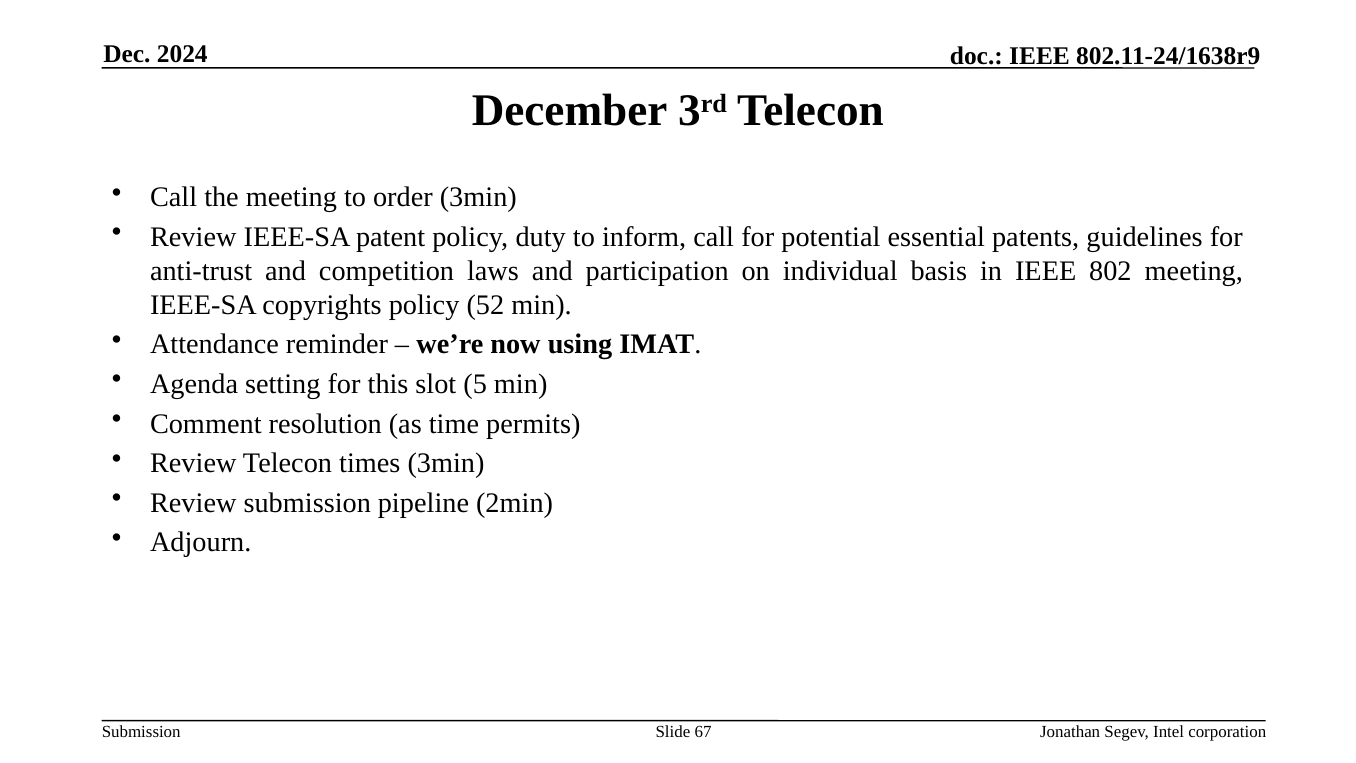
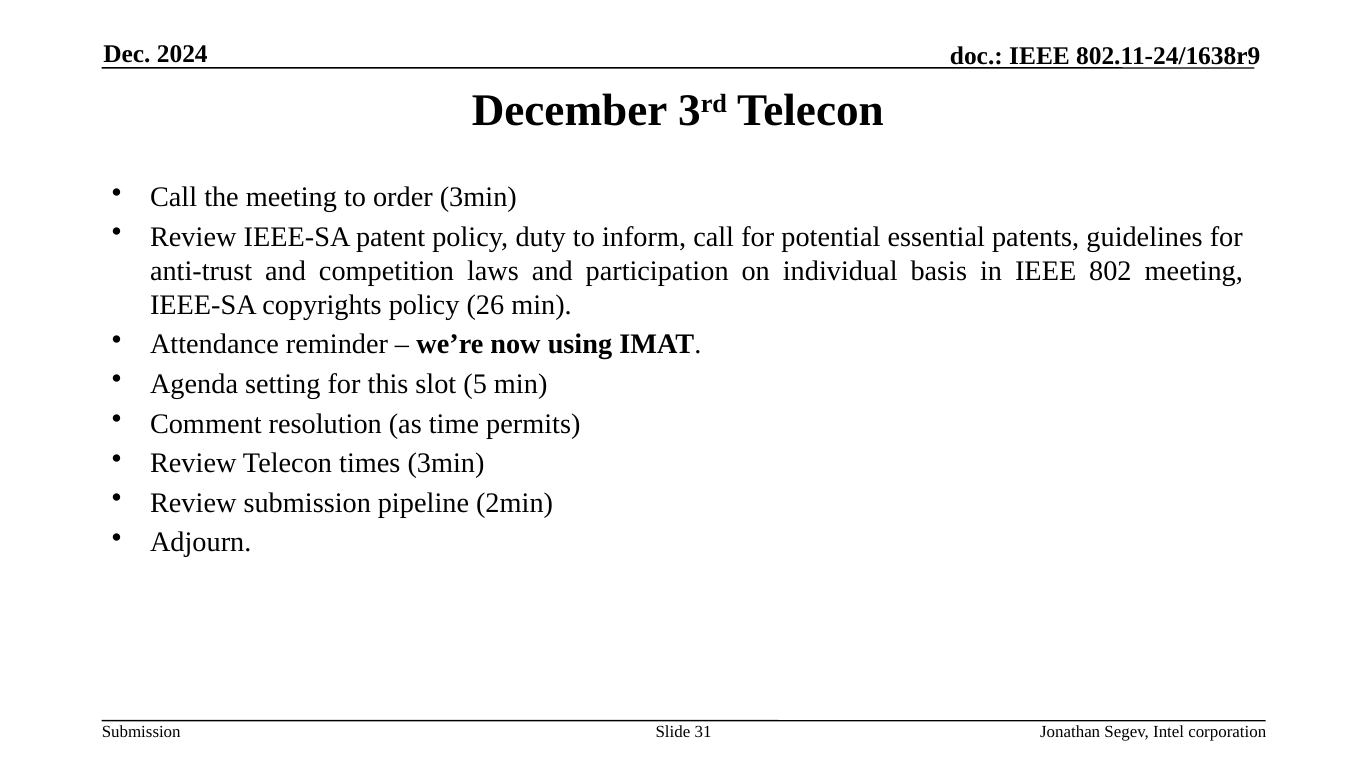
52: 52 -> 26 (485, 305)
67: 67 -> 31 (703, 732)
